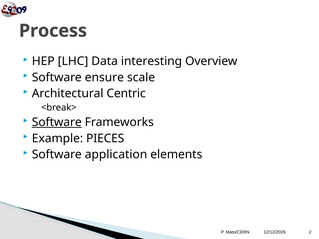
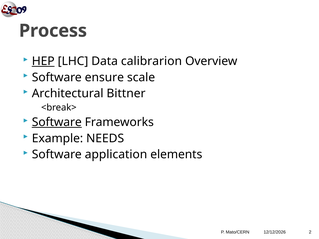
HEP underline: none -> present (43, 61)
interesting: interesting -> calibrarion (151, 61)
Centric: Centric -> Bittner (126, 94)
PIECES: PIECES -> NEEDS (105, 139)
